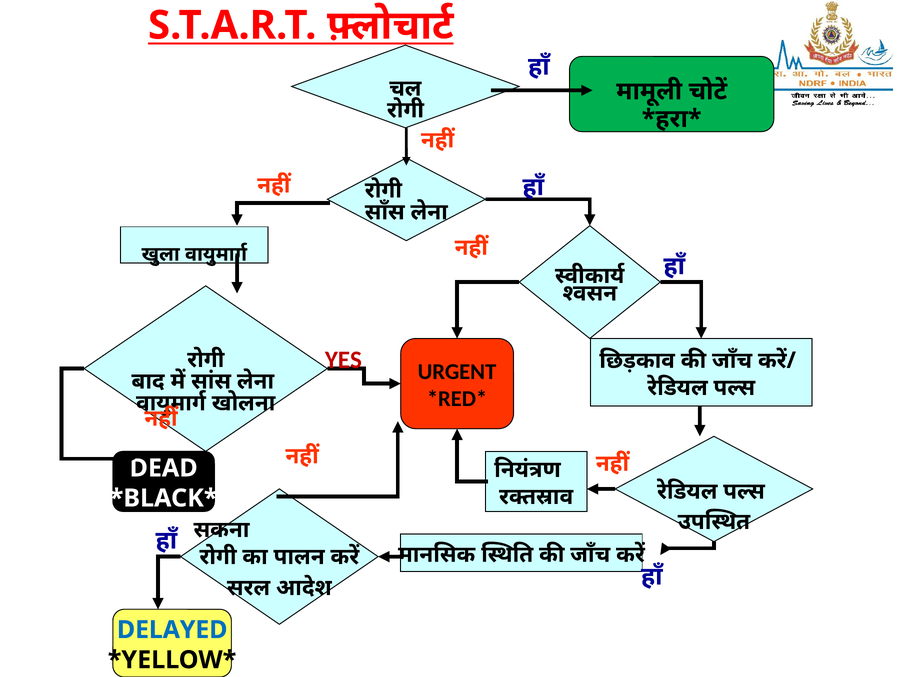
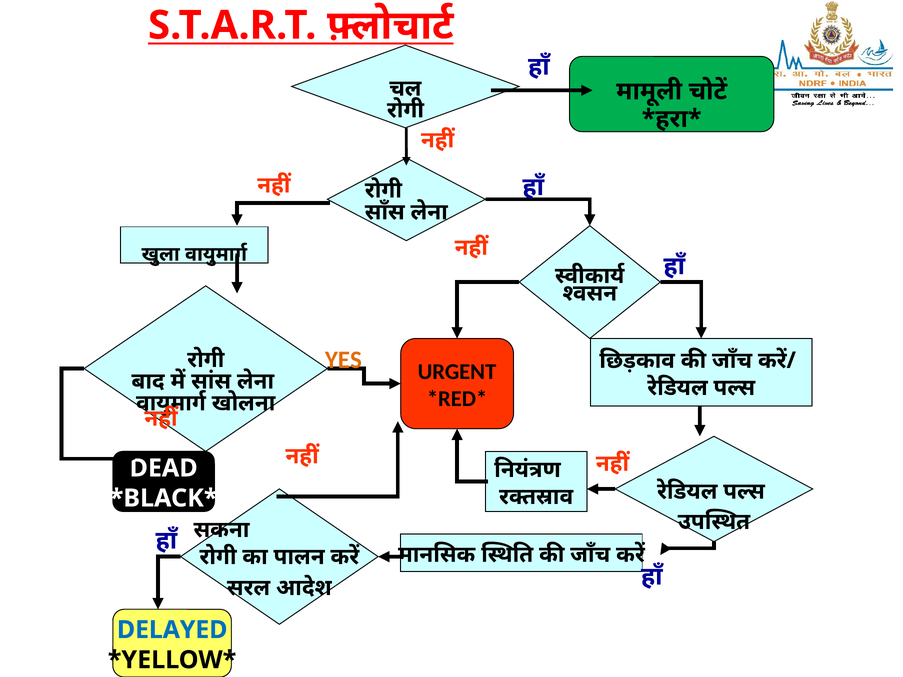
YES colour: red -> orange (343, 360)
